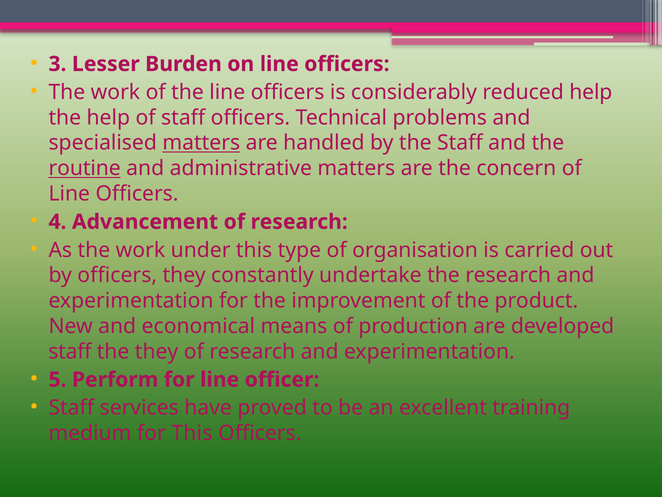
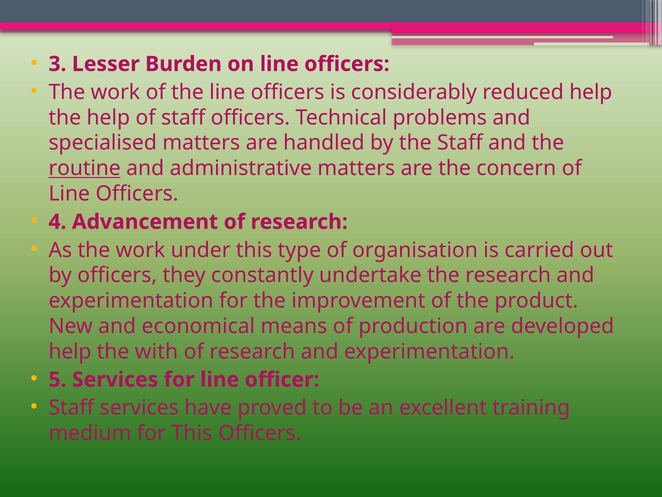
matters underline: present -> none (201, 143)
staff: staff -> help (70, 351)
the they: they -> with (156, 351)
5 Perform: Perform -> Services (115, 379)
